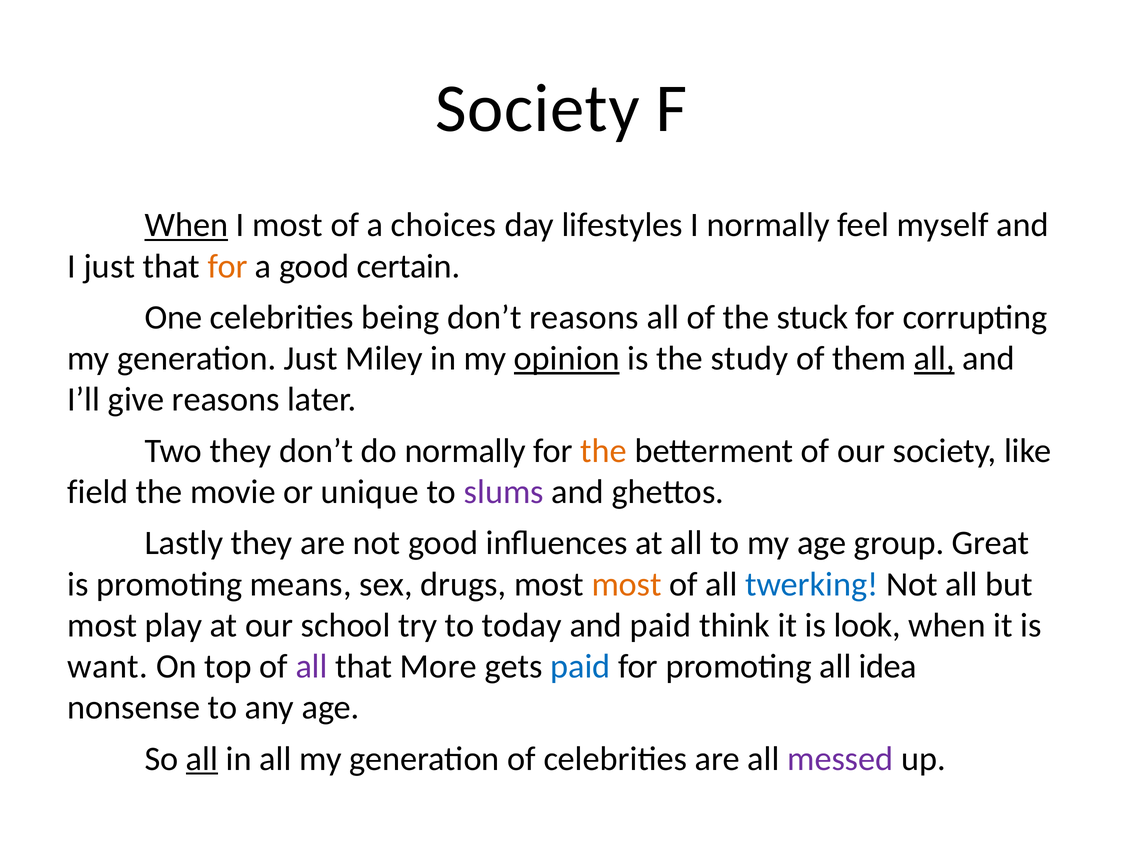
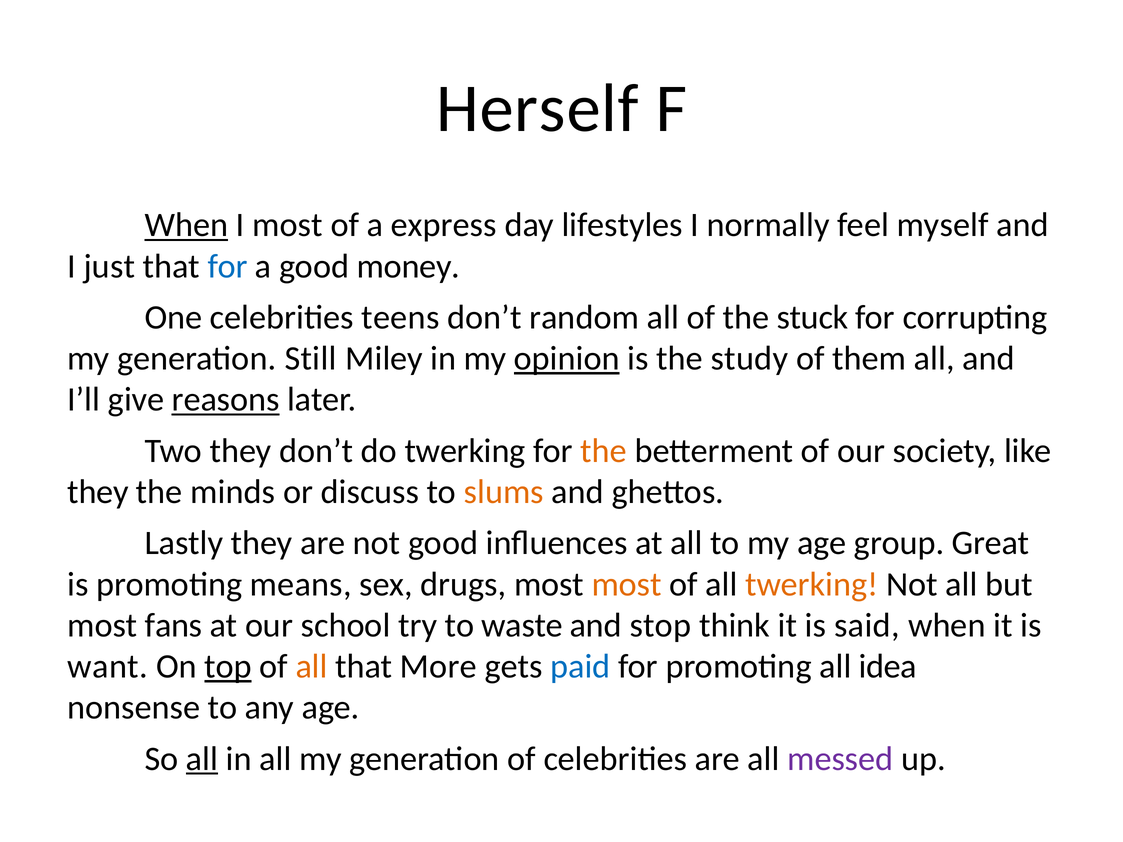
Society: Society -> Herself (537, 109)
choices: choices -> express (444, 225)
for colour: orange -> blue (228, 266)
certain: certain -> money (408, 266)
being: being -> teens (400, 317)
don’t reasons: reasons -> random (584, 317)
generation Just: Just -> Still (311, 359)
all underline: present -> none (934, 359)
reasons underline: none -> present (226, 400)
do normally: normally -> twerking (465, 451)
field: field -> they (98, 492)
movie: movie -> minds (233, 492)
unique: unique -> discuss (370, 492)
slums colour: purple -> orange (504, 492)
twerking colour: blue -> orange (812, 584)
play: play -> fans (174, 626)
today: today -> waste (522, 626)
and paid: paid -> stop (660, 626)
look: look -> said (867, 626)
top underline: none -> present (228, 667)
all colour: purple -> orange (312, 667)
